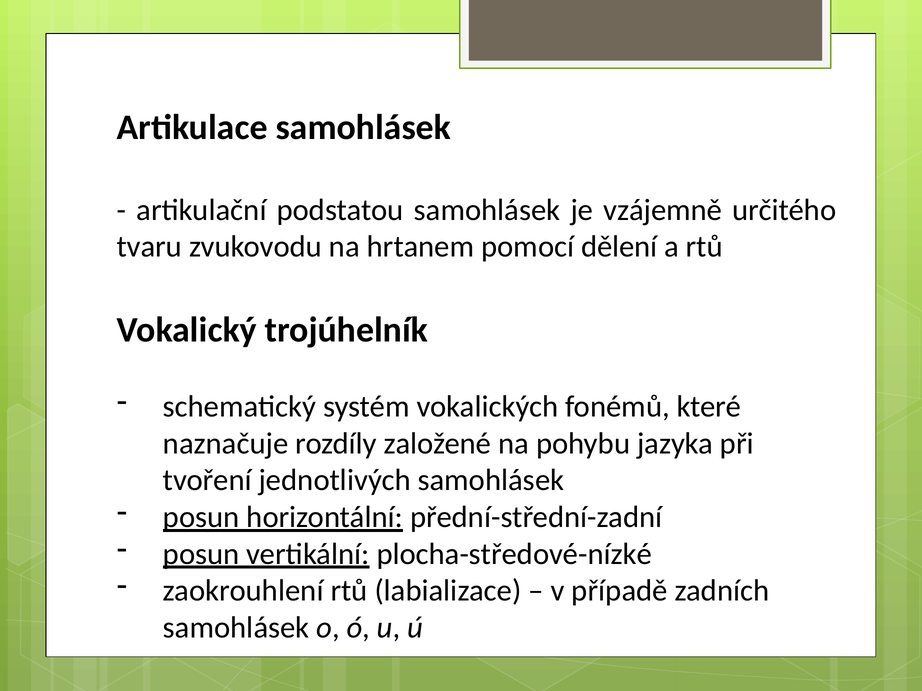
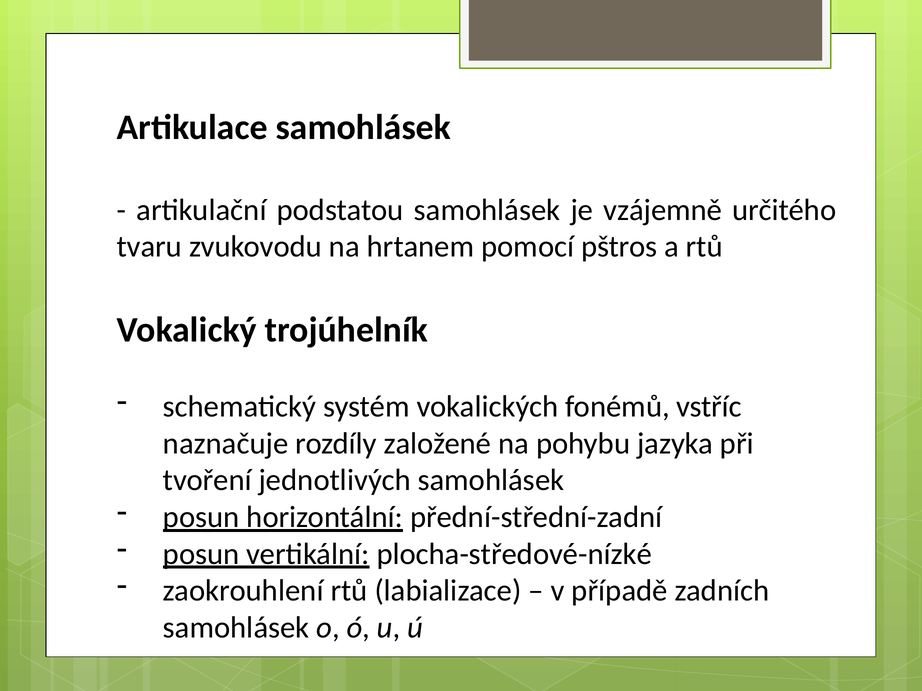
dělení: dělení -> pštros (619, 247)
které: které -> vstříc (709, 407)
